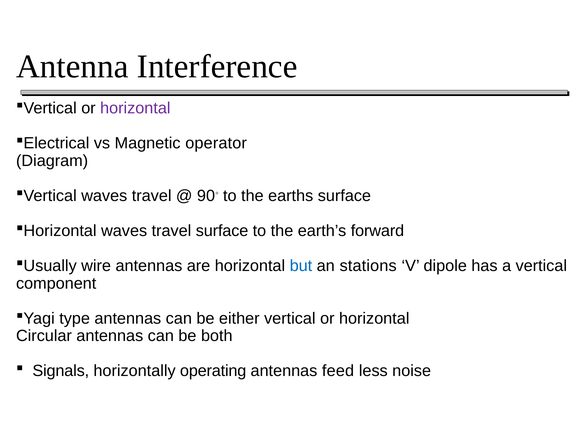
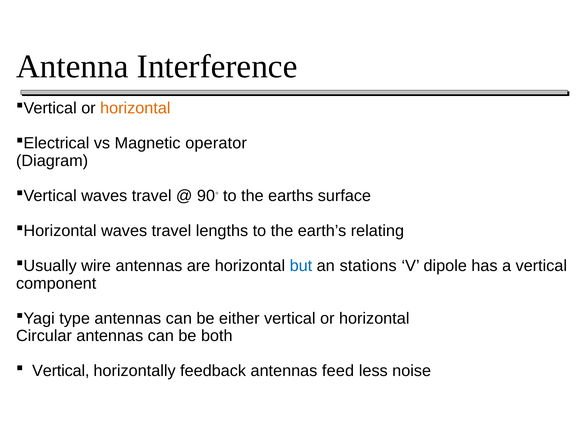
horizontal colour: purple -> orange (135, 108)
travel surface: surface -> lengths (222, 231)
forward: forward -> relating (377, 231)
Signals: Signals -> Vertical (61, 371)
operating: operating -> feedback (213, 371)
